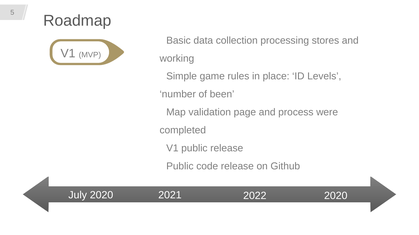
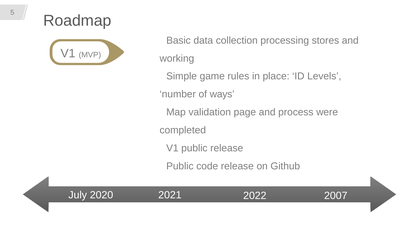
been: been -> ways (222, 95)
2022 2020: 2020 -> 2007 (336, 196)
